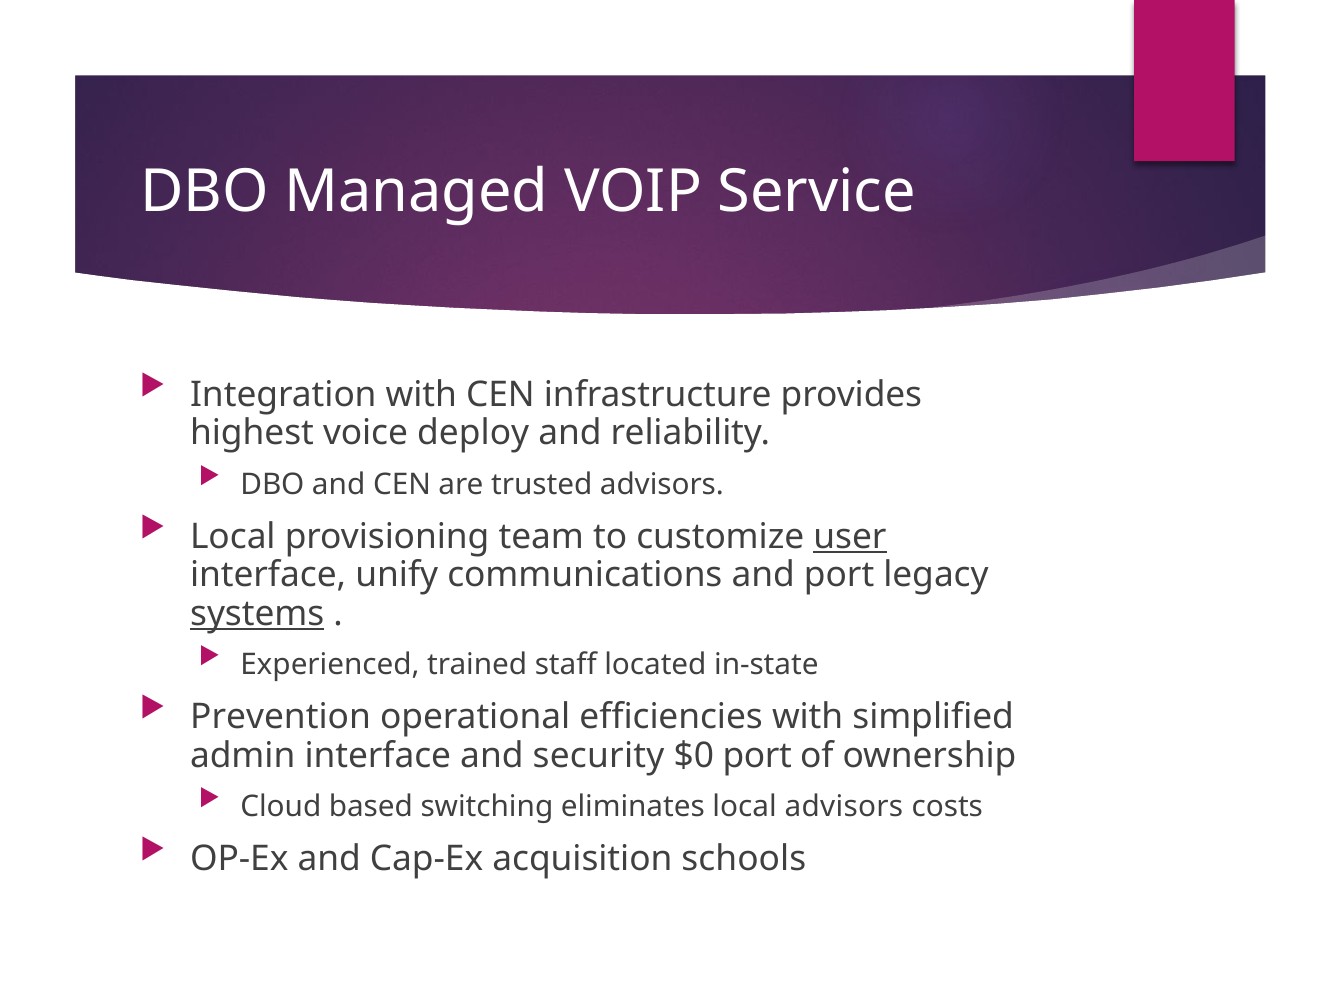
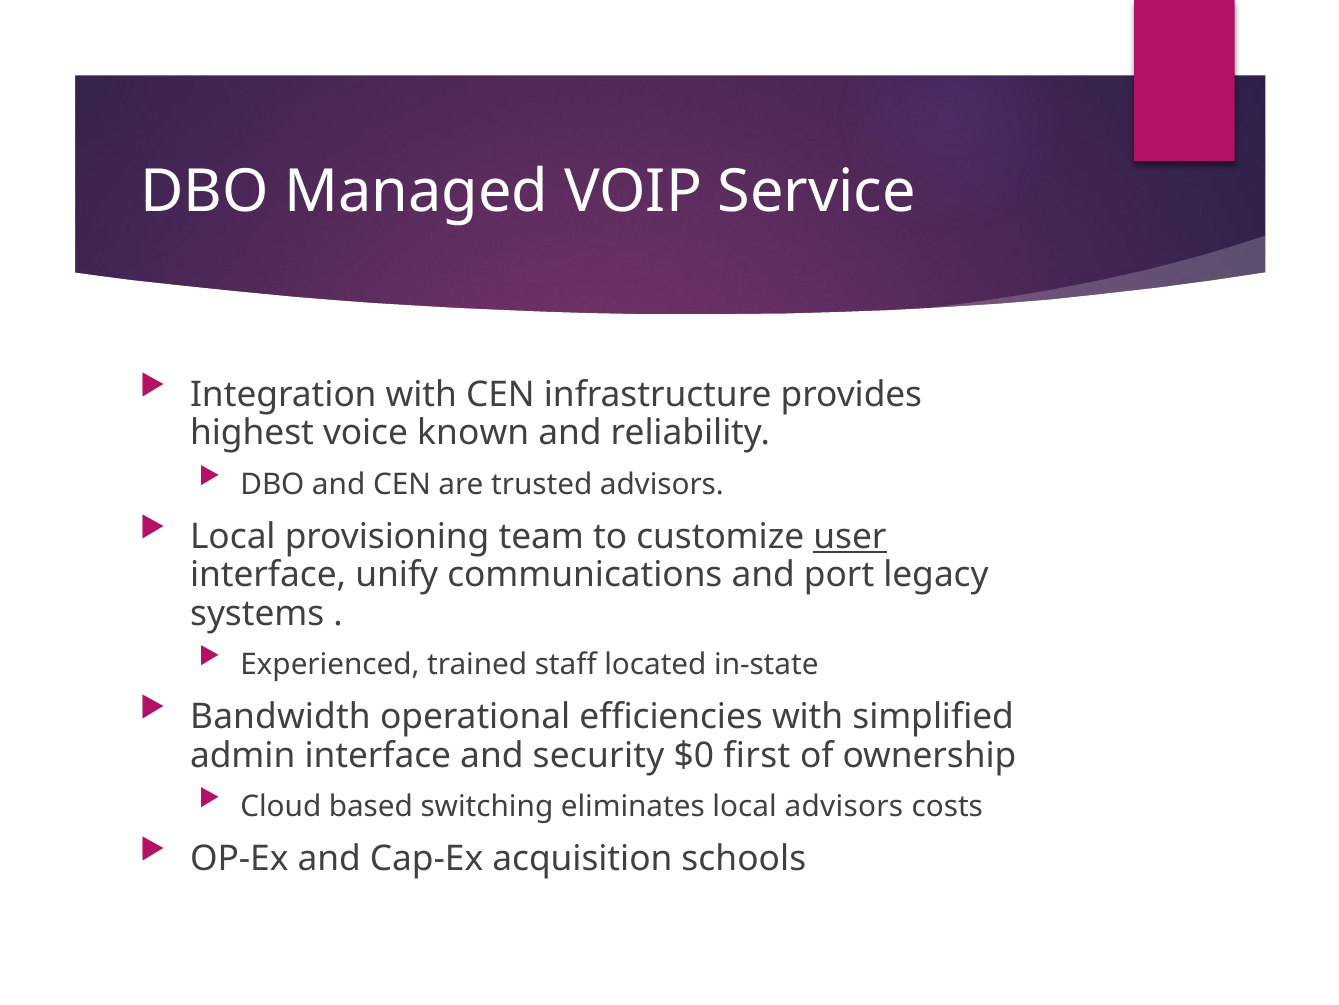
deploy: deploy -> known (473, 433)
systems underline: present -> none (257, 613)
Prevention: Prevention -> Bandwidth (280, 717)
$0 port: port -> first (757, 755)
